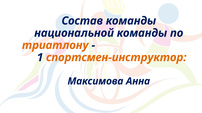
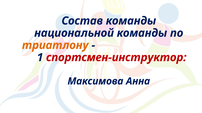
спортсмен-инструктор colour: orange -> red (116, 58)
